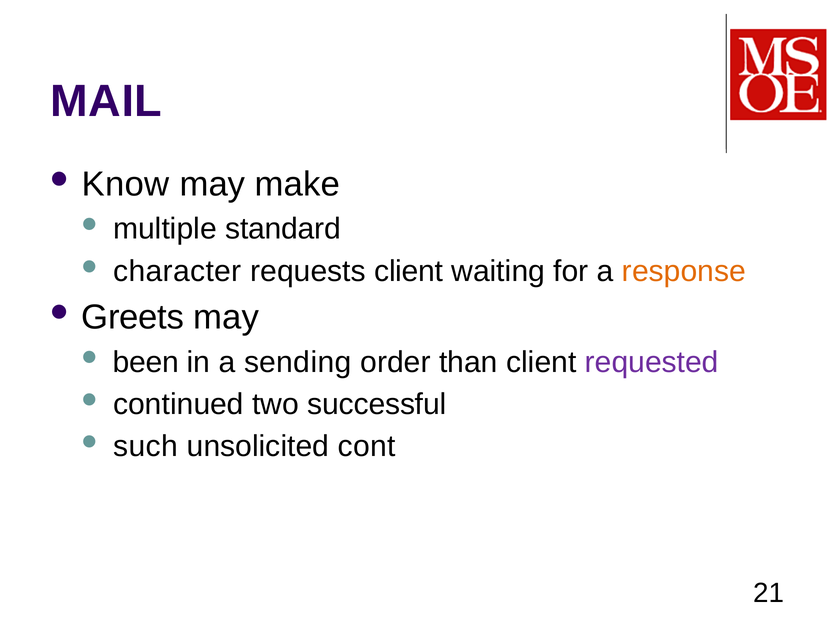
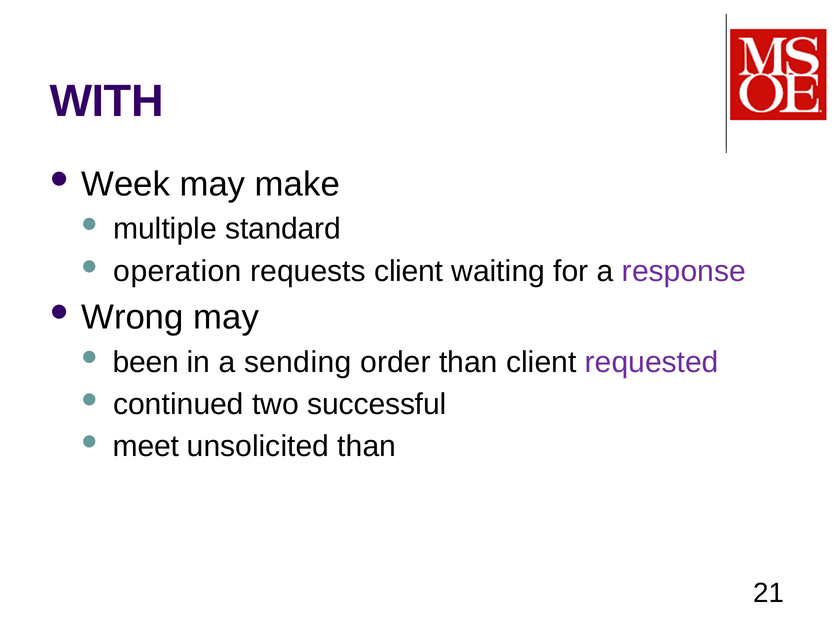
MAIL: MAIL -> WITH (107, 101)
Know: Know -> Week (126, 184)
character: character -> operation (177, 271)
response colour: orange -> purple (684, 271)
Greets: Greets -> Wrong (132, 317)
such: such -> meet (146, 446)
unsolicited cont: cont -> than (367, 446)
